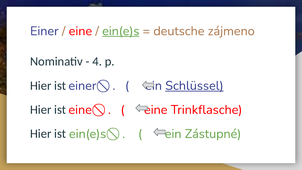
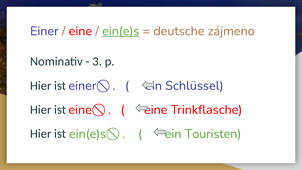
4: 4 -> 3 (97, 62)
Schlüssel underline: present -> none (194, 86)
Zástupné: Zástupné -> Touristen (213, 134)
